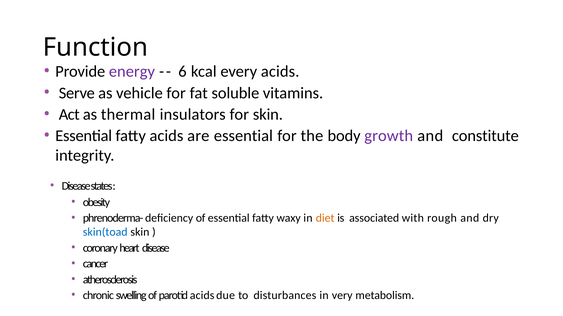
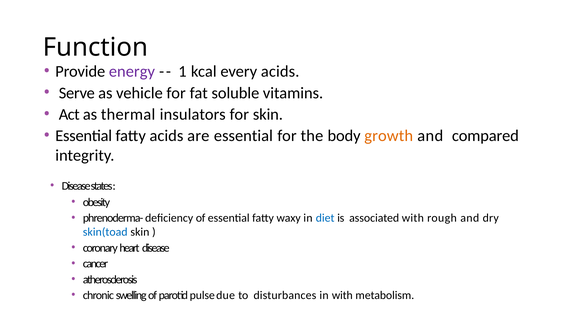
6: 6 -> 1 (182, 72)
growth colour: purple -> orange (389, 136)
constitute: constitute -> compared (485, 136)
diet colour: orange -> blue (325, 219)
parotid acids: acids -> pulse (202, 296)
in very: very -> with (342, 296)
